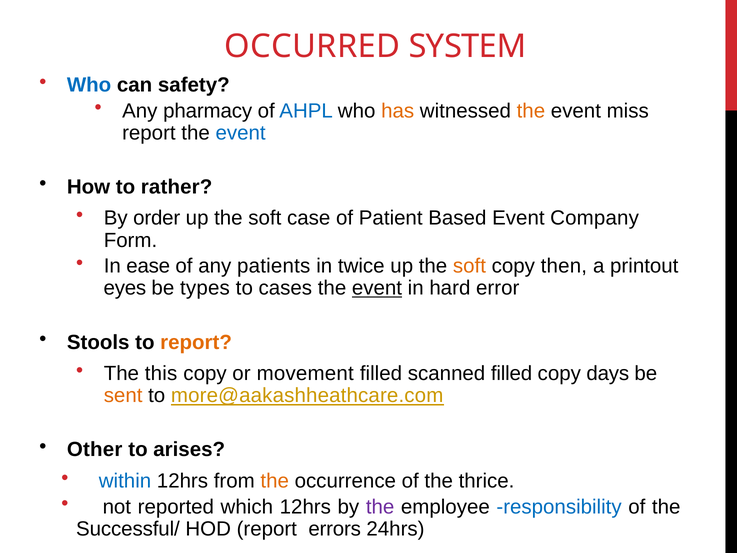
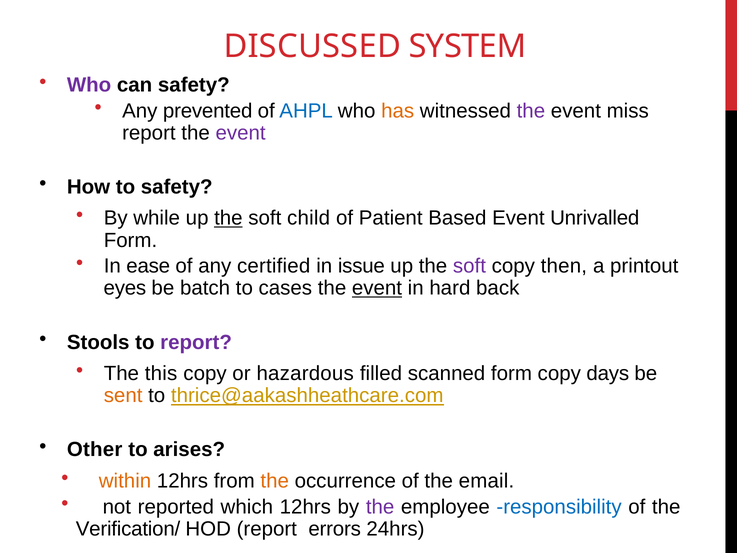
OCCURRED: OCCURRED -> DISCUSSED (312, 46)
Who colour: blue -> purple (89, 85)
pharmacy: pharmacy -> prevented (208, 111)
the colour: orange -> purple (531, 111)
event colour: blue -> purple (241, 133)
to rather: rather -> safety (177, 187)
order: order -> while (157, 218)
the underline: none -> present (228, 218)
case: case -> child (309, 218)
Company: Company -> Unrivalled (595, 218)
patients: patients -> certified (274, 266)
twice: twice -> issue (361, 266)
soft colour: orange -> purple (469, 266)
types: types -> batch (205, 288)
error: error -> back (498, 288)
report colour: orange -> purple (196, 342)
movement: movement -> hazardous (305, 373)
scanned filled: filled -> form (511, 373)
more@aakashheathcare.com: more@aakashheathcare.com -> thrice@aakashheathcare.com (307, 395)
within colour: blue -> orange (125, 481)
thrice: thrice -> email (486, 481)
Successful/: Successful/ -> Verification/ (128, 529)
